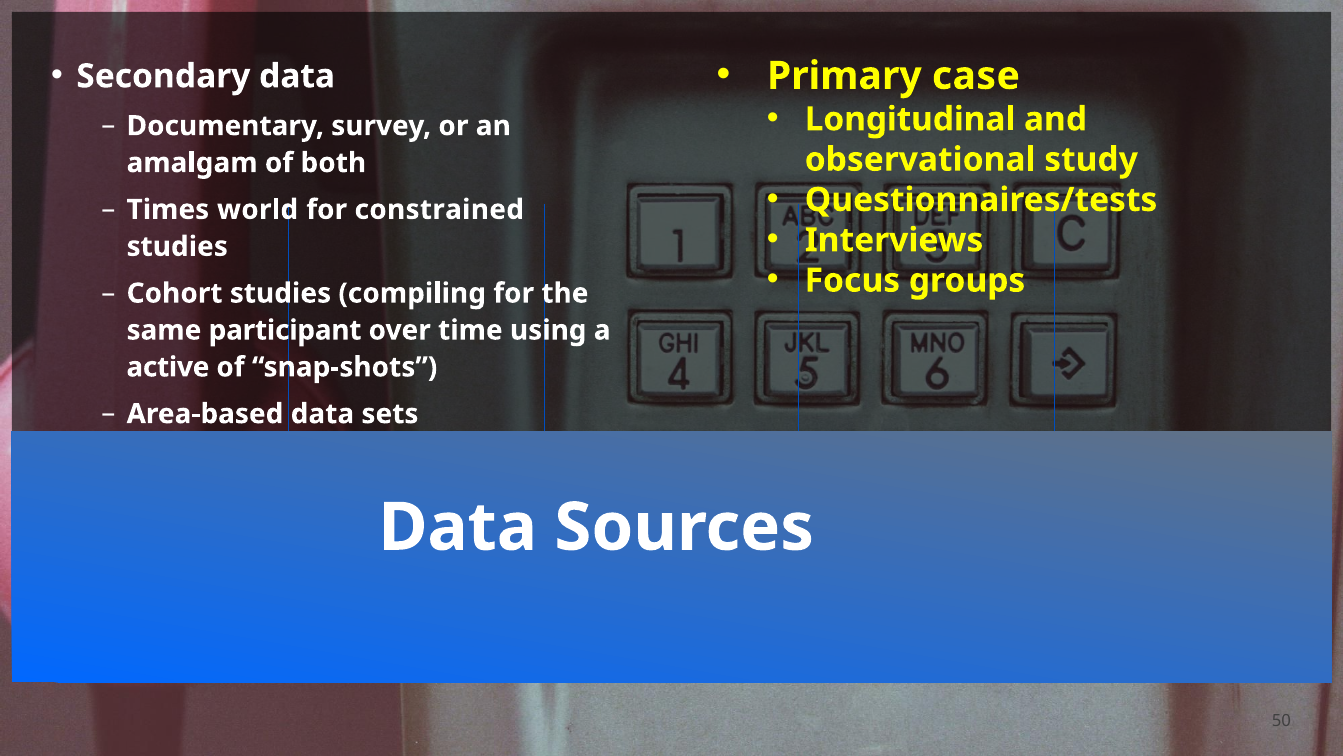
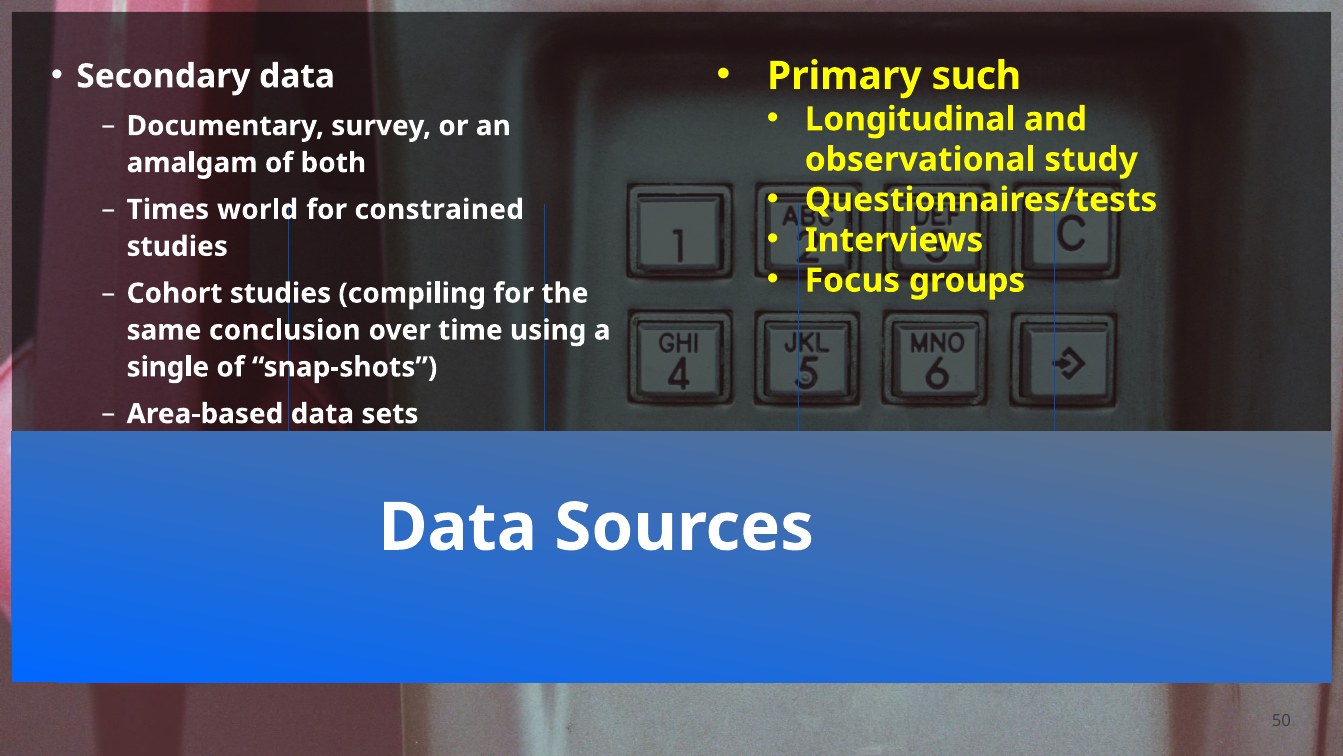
case: case -> such (976, 76)
participant: participant -> conclusion (285, 330)
active: active -> single (168, 367)
